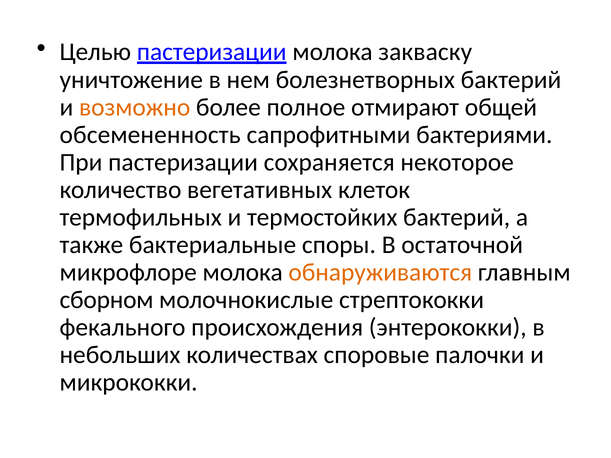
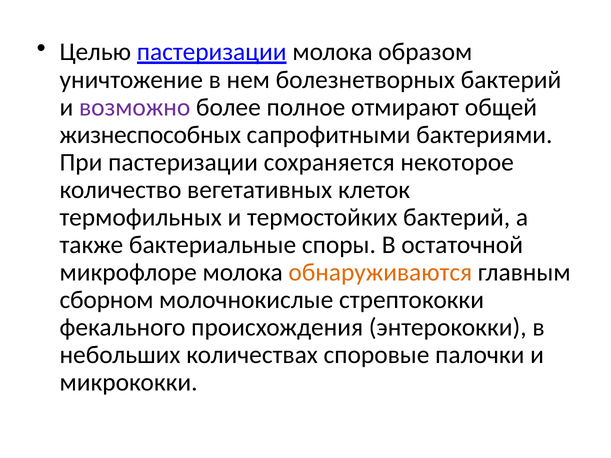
закваску: закваску -> образом (425, 52)
возможно colour: orange -> purple (135, 107)
обсемененность: обсемененность -> жизнеспособных (150, 135)
